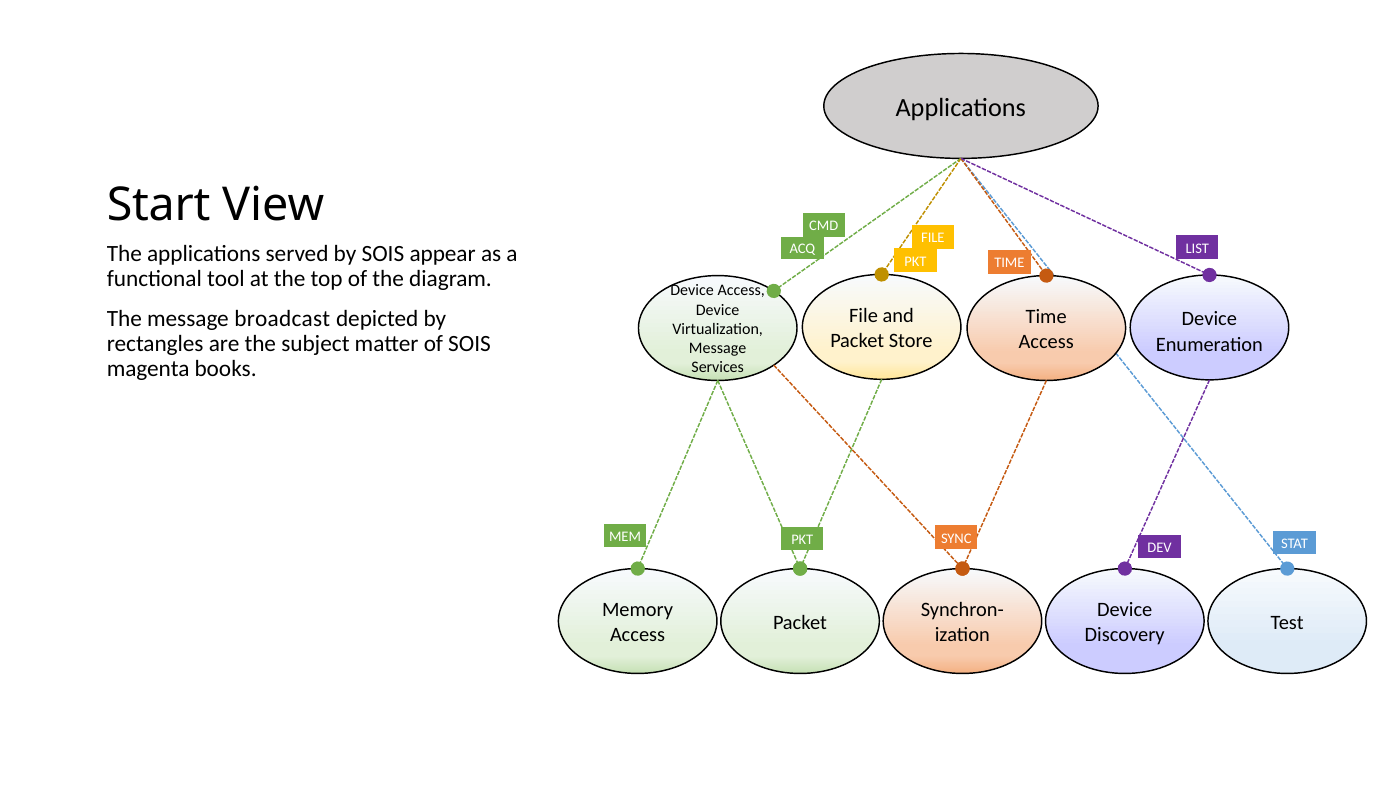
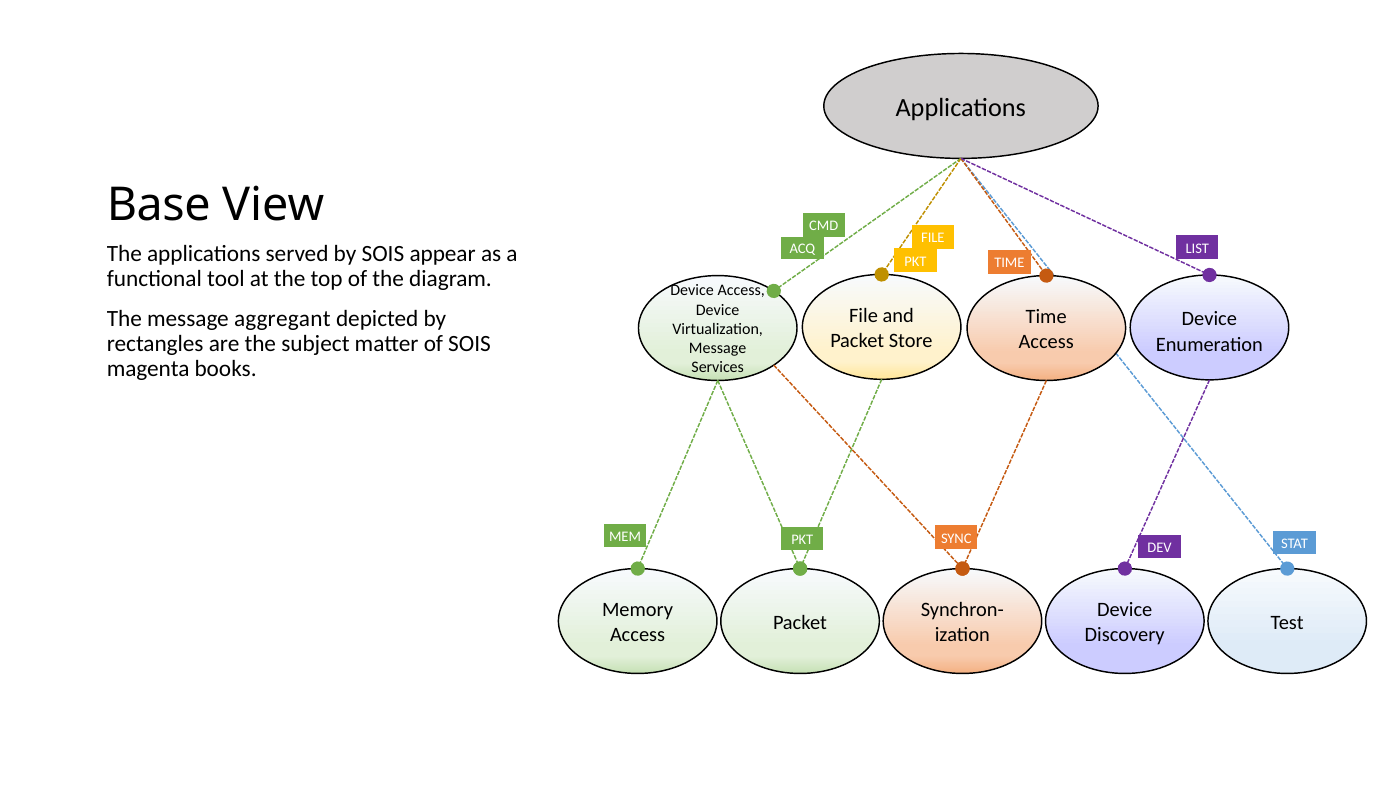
Start: Start -> Base (159, 205)
broadcast: broadcast -> aggregant (282, 319)
